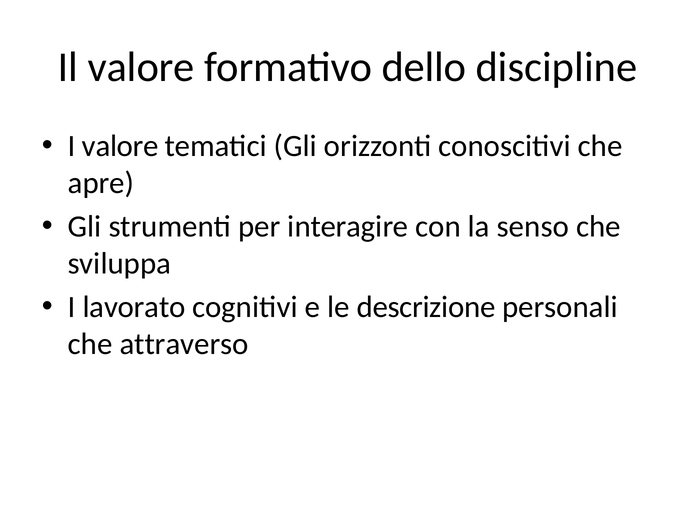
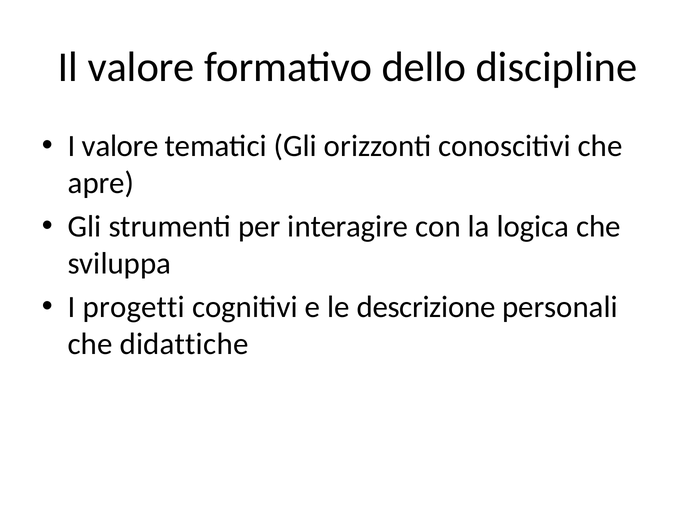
senso: senso -> logica (533, 226)
lavorato: lavorato -> progetti (134, 307)
attraverso: attraverso -> didattiche (184, 344)
